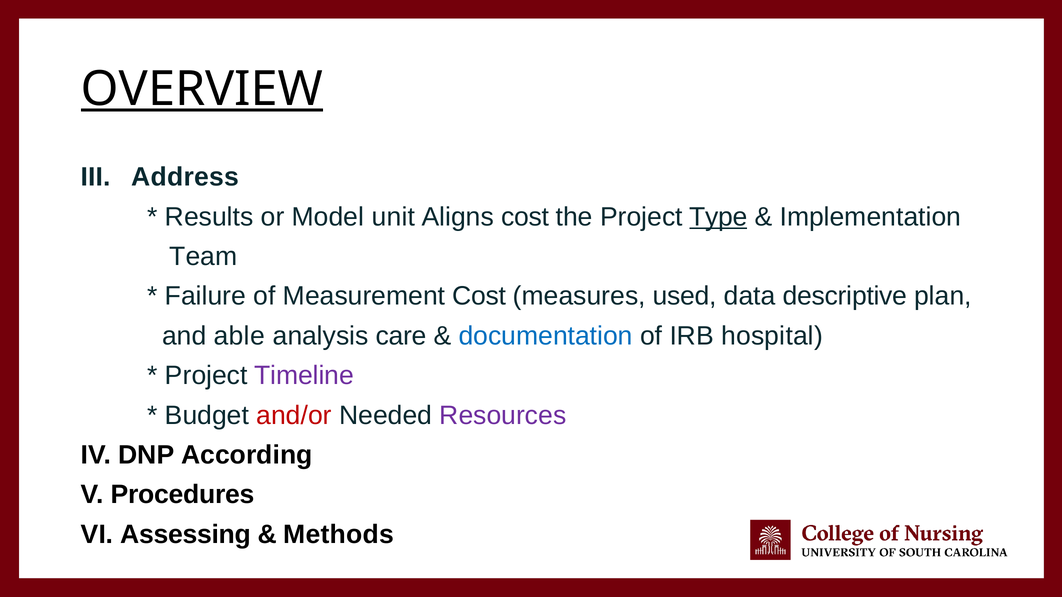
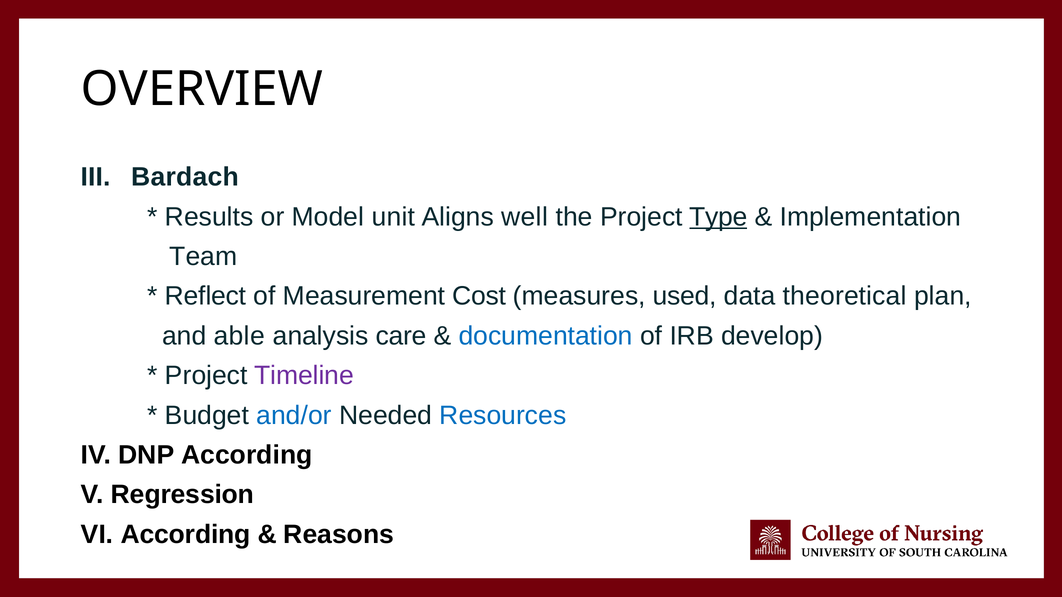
OVERVIEW underline: present -> none (202, 89)
Address: Address -> Bardach (185, 177)
Aligns cost: cost -> well (525, 217)
Failure: Failure -> Reflect (206, 296)
descriptive: descriptive -> theoretical (845, 296)
hospital: hospital -> develop (772, 336)
and/or colour: red -> blue (294, 416)
Resources colour: purple -> blue (503, 416)
Procedures: Procedures -> Regression (183, 495)
VI Assessing: Assessing -> According (186, 535)
Methods: Methods -> Reasons (339, 535)
